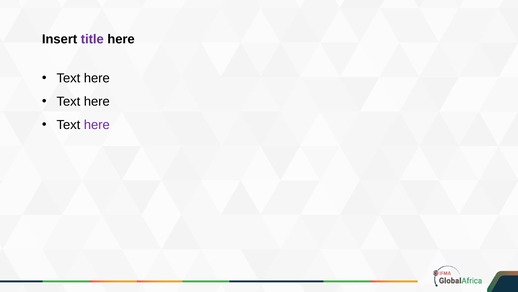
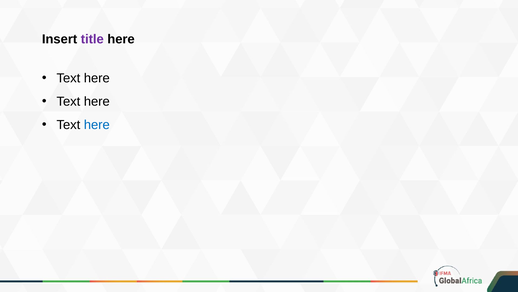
here colour: purple -> blue (97, 125)
